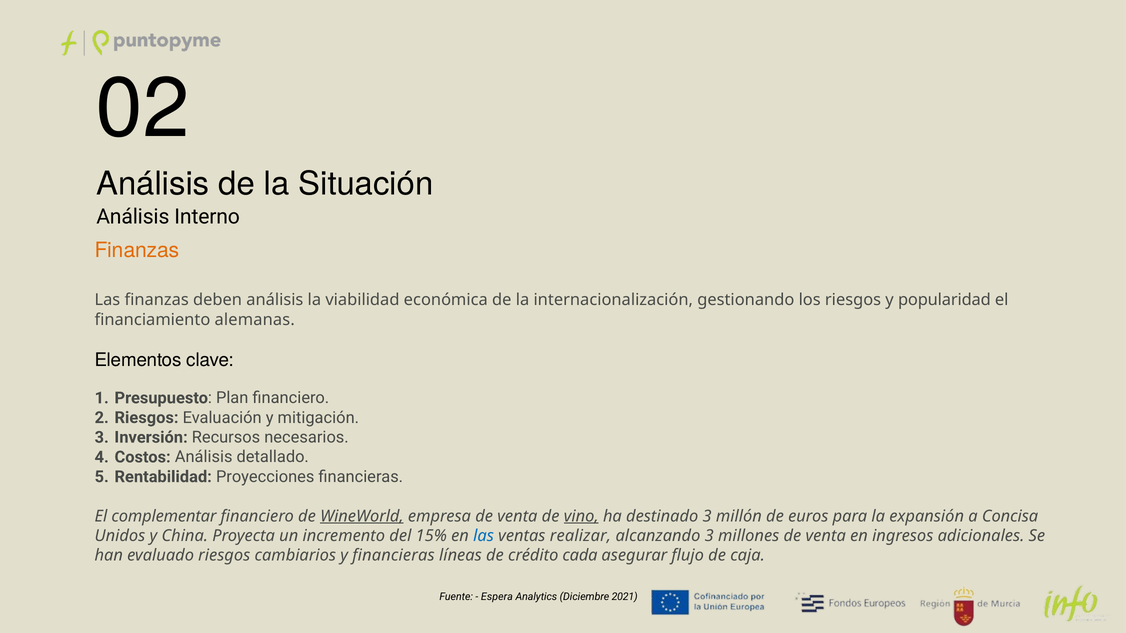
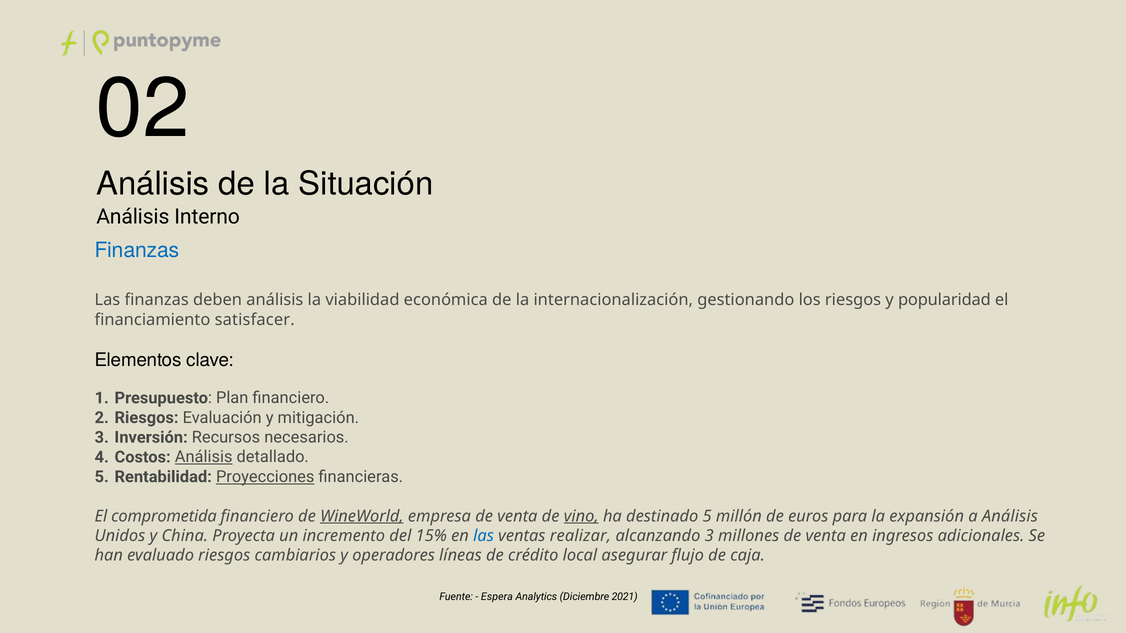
Finanzas colour: orange -> blue (137, 250)
alemanas: alemanas -> satisfacer (255, 320)
Análisis underline: none -> present (204, 457)
Proyecciones underline: none -> present (265, 477)
complementar: complementar -> comprometida (164, 516)
destinado 3: 3 -> 5 (707, 516)
a Concisa: Concisa -> Análisis (1010, 516)
y financieras: financieras -> operadores (394, 556)
cada: cada -> local (580, 556)
